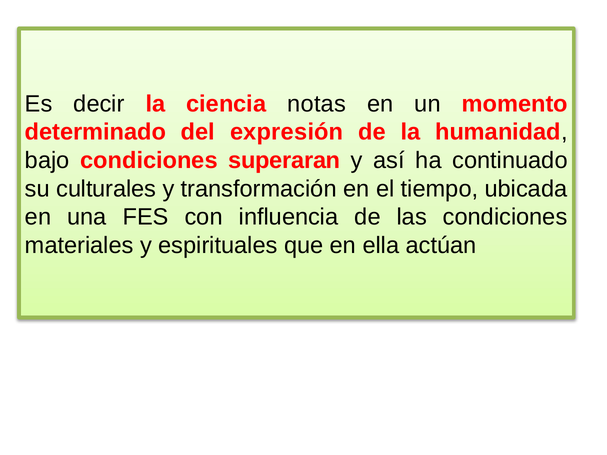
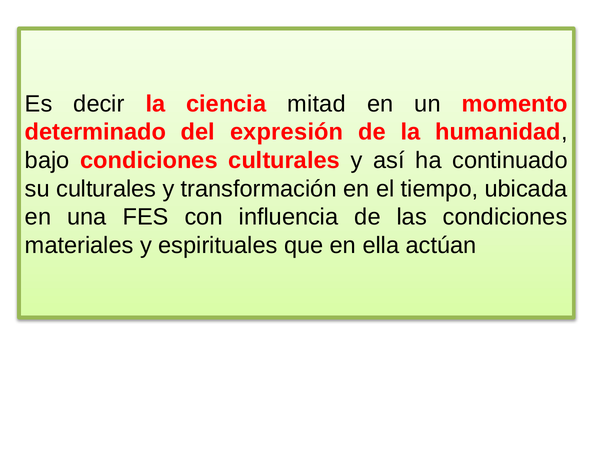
notas: notas -> mitad (317, 104)
condiciones superaran: superaran -> culturales (284, 161)
